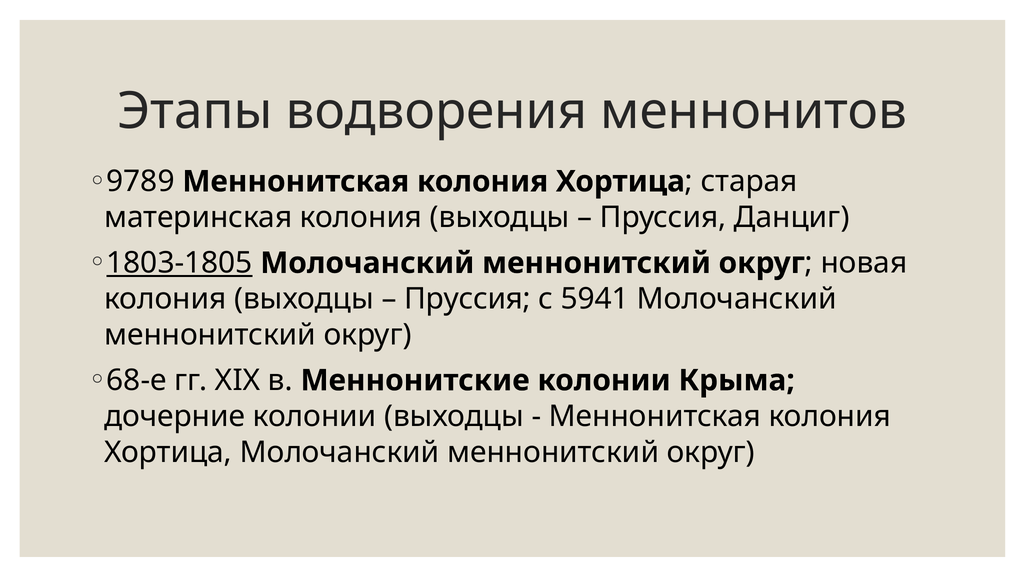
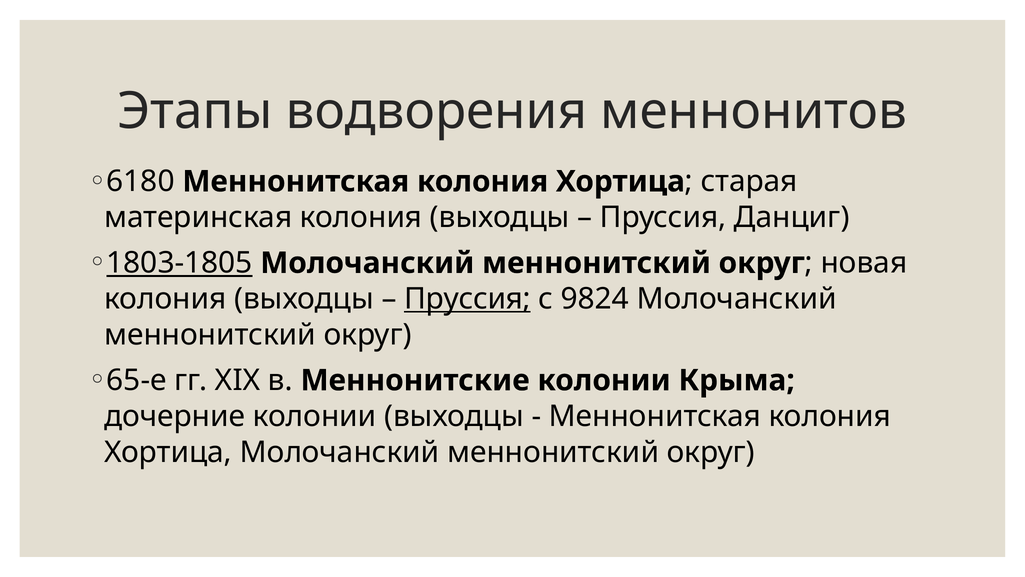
9789: 9789 -> 6180 (140, 181)
Пруссия underline: none -> present (468, 299)
5941: 5941 -> 9824 (595, 299)
68-е: 68-е -> 65-е (136, 380)
